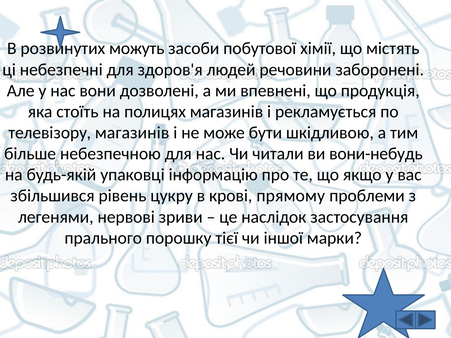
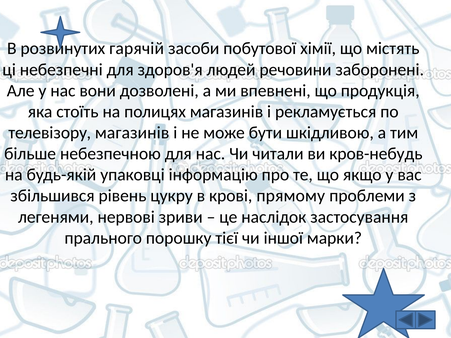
можуть: можуть -> гарячій (137, 49)
вони-небудь: вони-небудь -> кров-небудь (376, 154)
